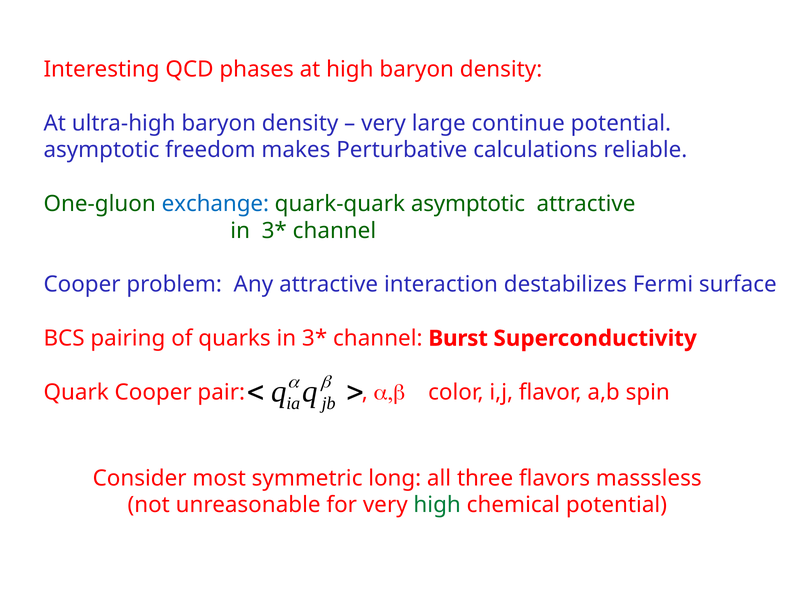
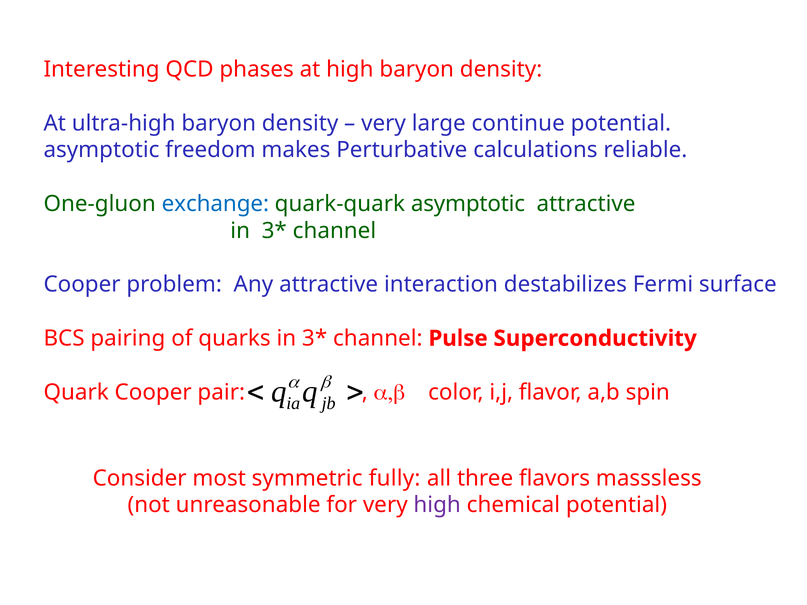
Burst: Burst -> Pulse (458, 339)
long: long -> fully (395, 478)
high colour: green -> purple (437, 505)
